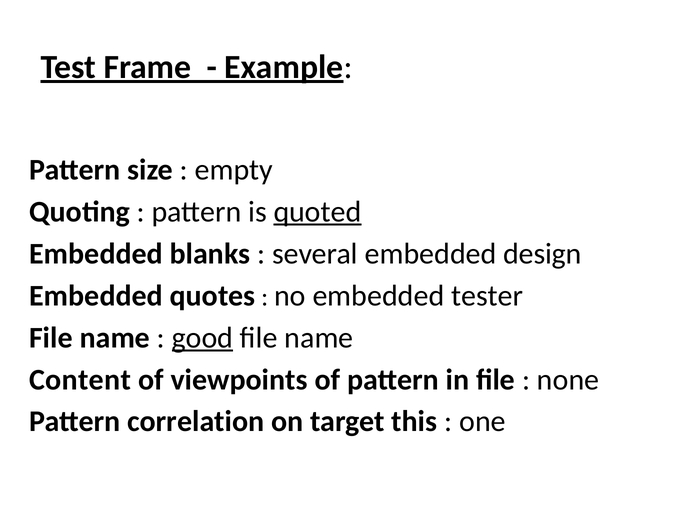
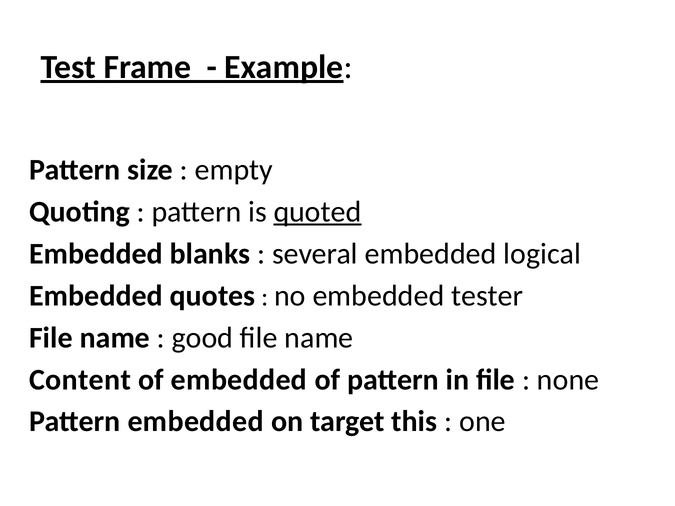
design: design -> logical (542, 254)
good underline: present -> none (202, 338)
of viewpoints: viewpoints -> embedded (239, 380)
Pattern correlation: correlation -> embedded (196, 422)
